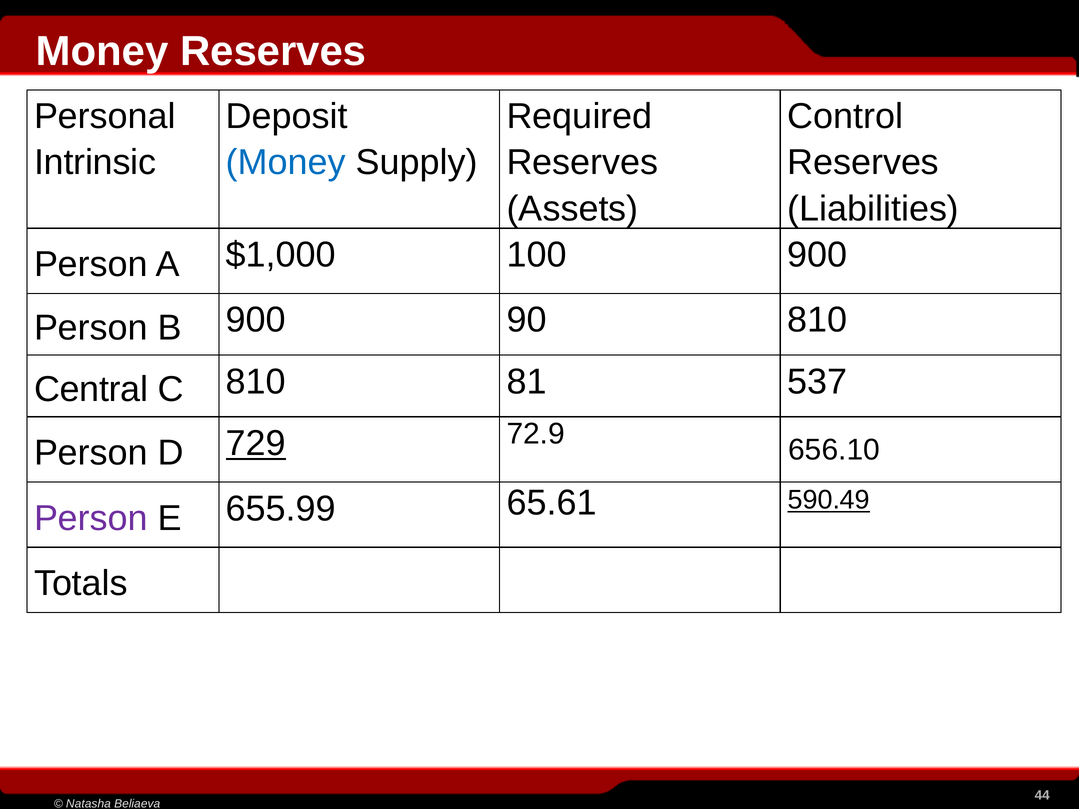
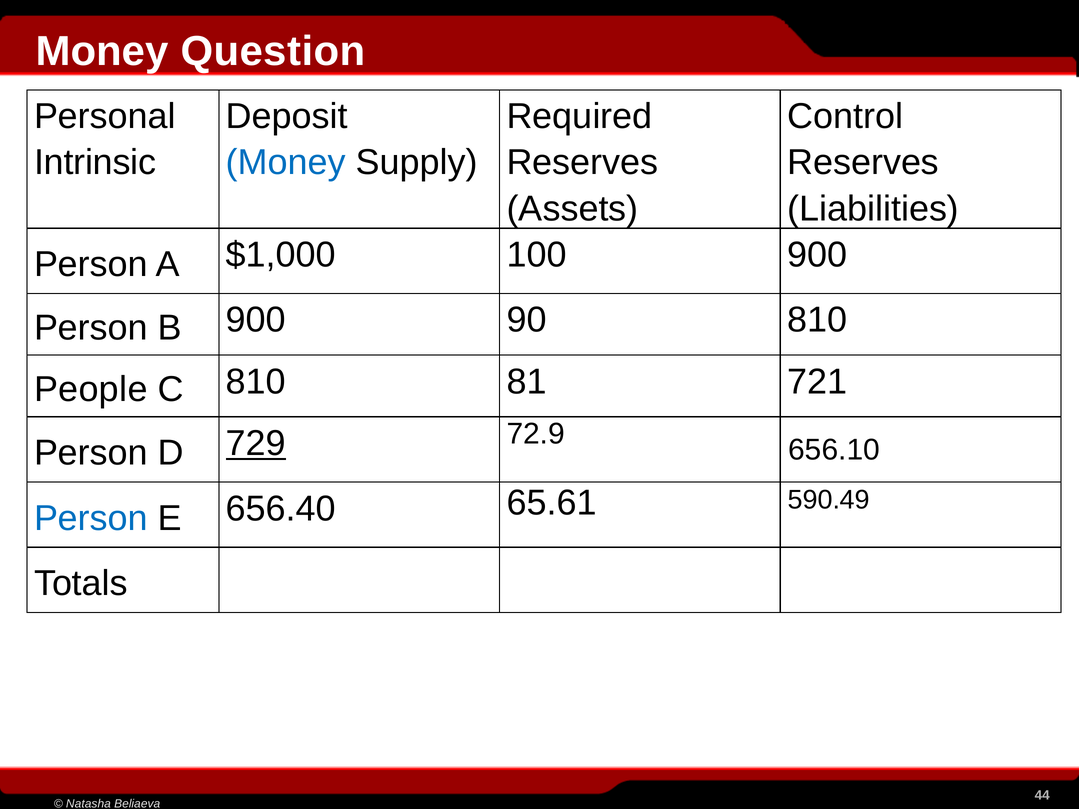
Money Reserves: Reserves -> Question (273, 51)
Central: Central -> People (91, 390)
537: 537 -> 721 (817, 382)
Person colour: purple -> blue (91, 518)
655.99: 655.99 -> 656.40 (281, 509)
590.49 underline: present -> none (829, 500)
